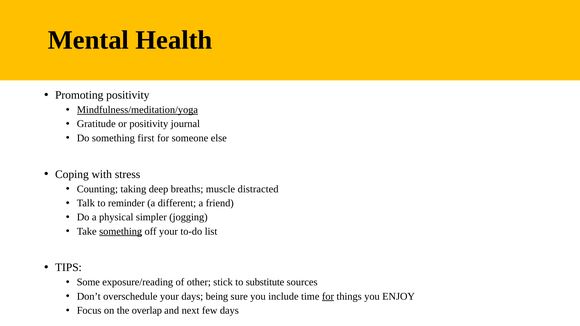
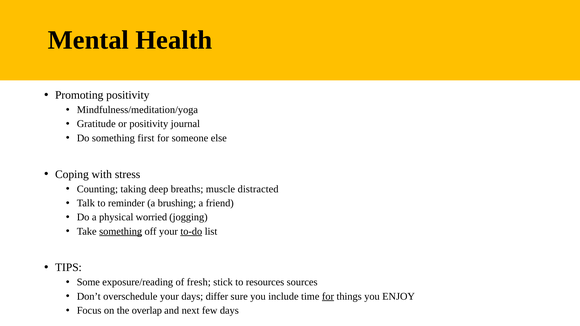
Mindfulness/meditation/yoga underline: present -> none (137, 110)
different: different -> brushing (177, 203)
simpler: simpler -> worried (151, 217)
to-do underline: none -> present (191, 231)
other: other -> fresh (199, 282)
substitute: substitute -> resources (265, 282)
being: being -> differ (217, 297)
